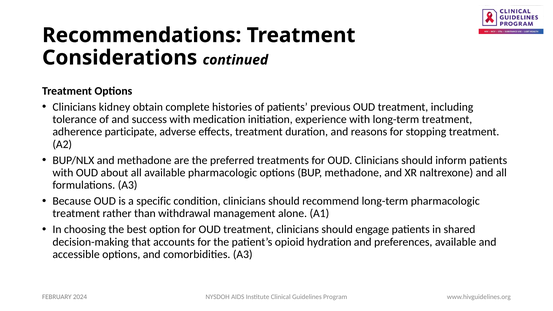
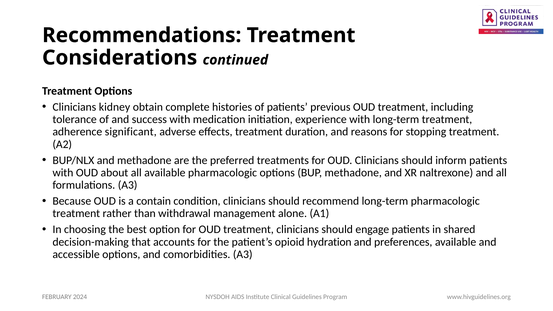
participate: participate -> significant (131, 132)
specific: specific -> contain (154, 201)
